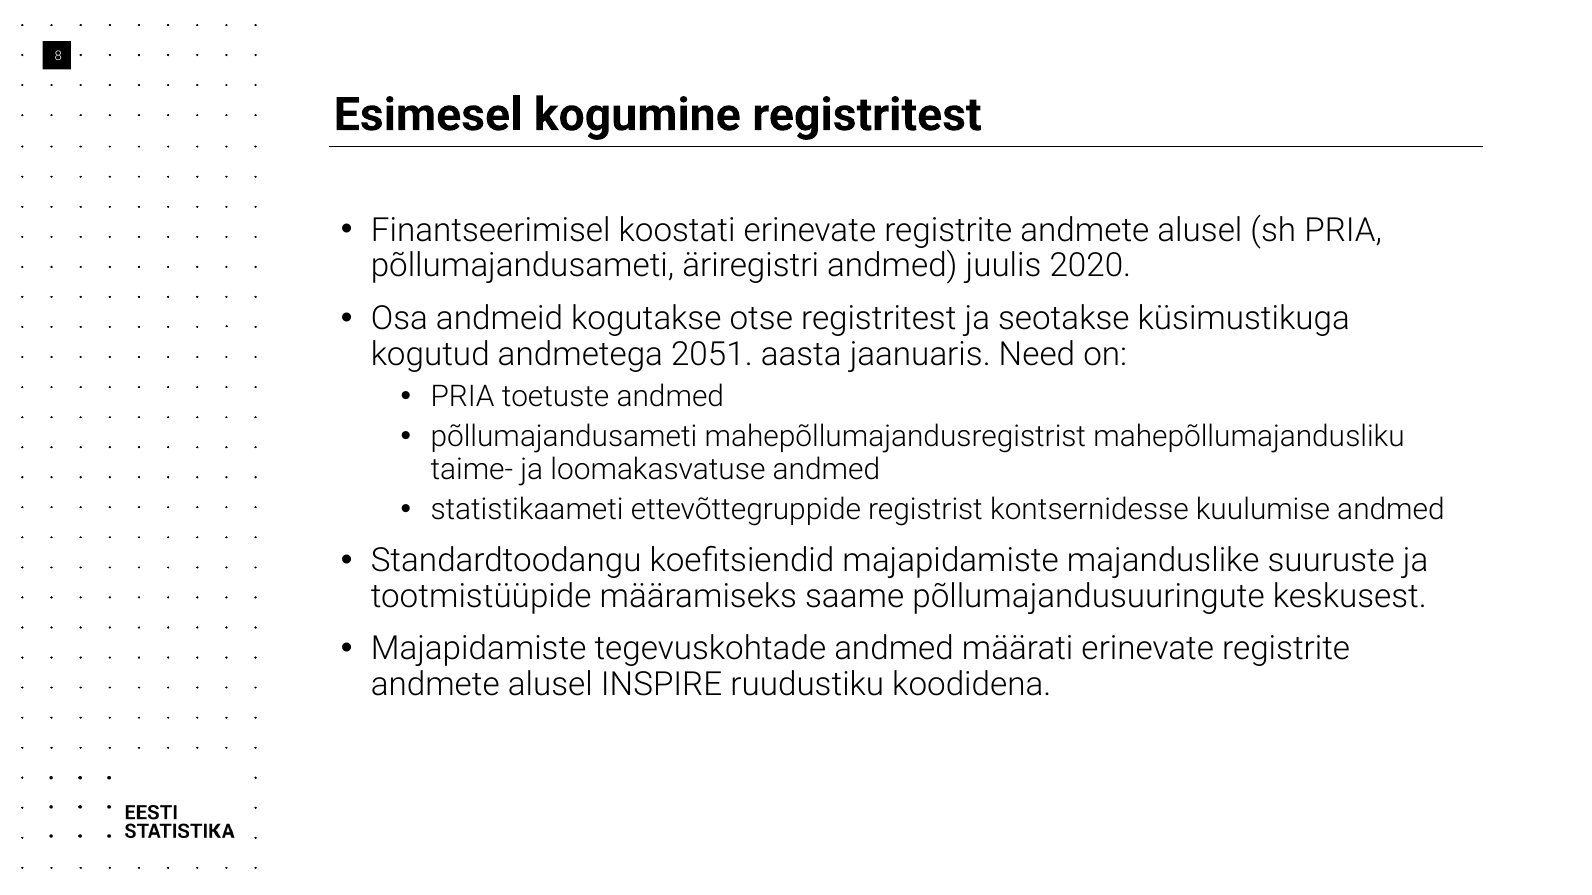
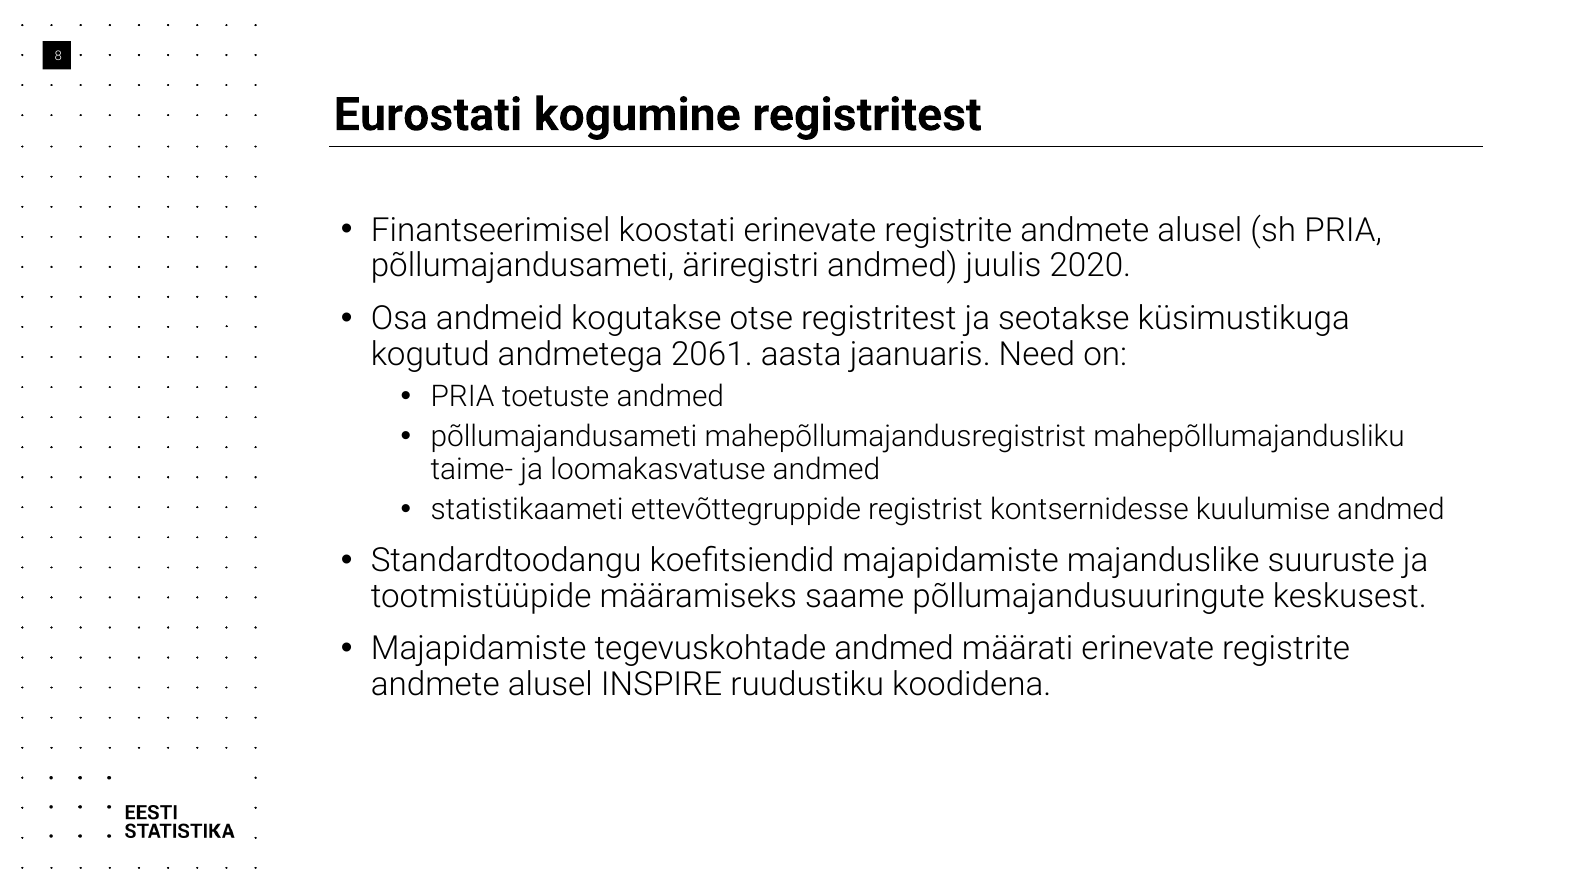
Esimesel: Esimesel -> Eurostati (428, 115)
2051: 2051 -> 2061 (712, 354)
